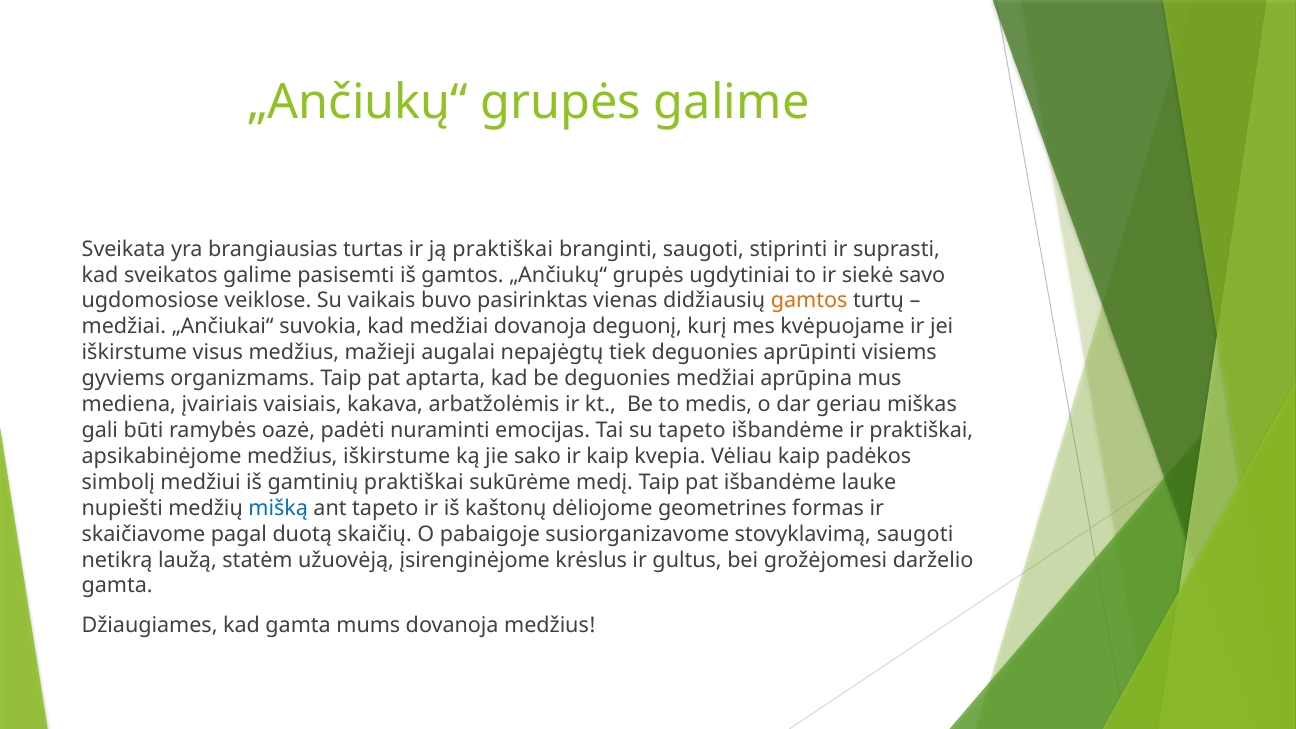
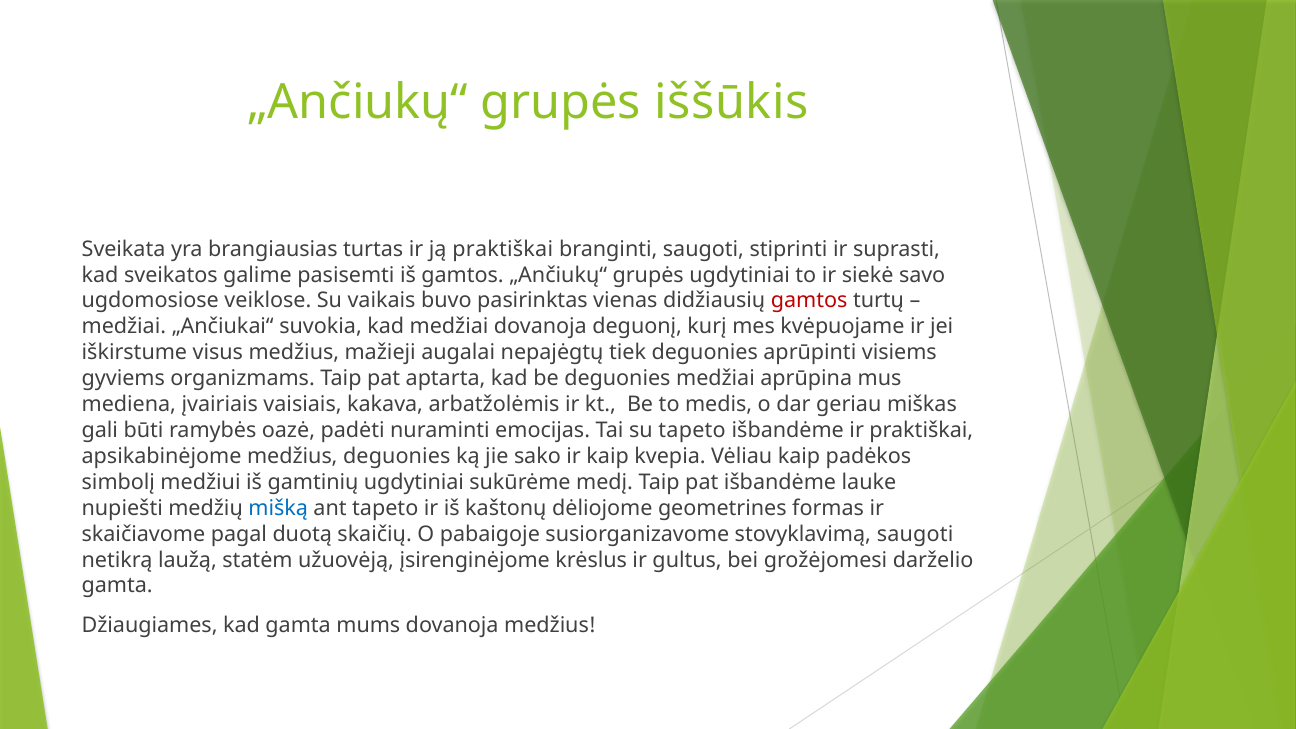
grupės galime: galime -> iššūkis (732, 102)
gamtos colour: orange -> red (809, 301)
medžius iškirstume: iškirstume -> deguonies (397, 456)
gamtinių praktiškai: praktiškai -> ugdytiniai (414, 482)
